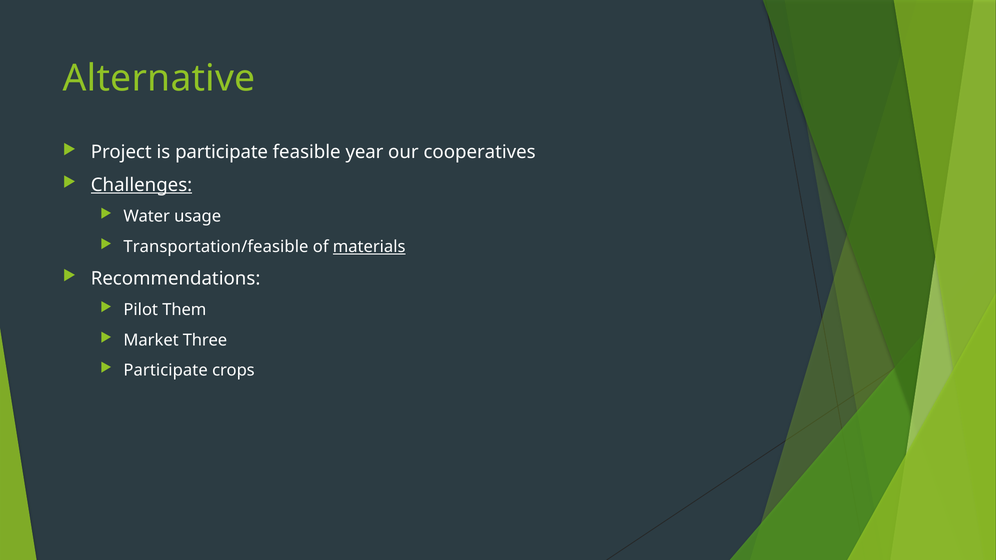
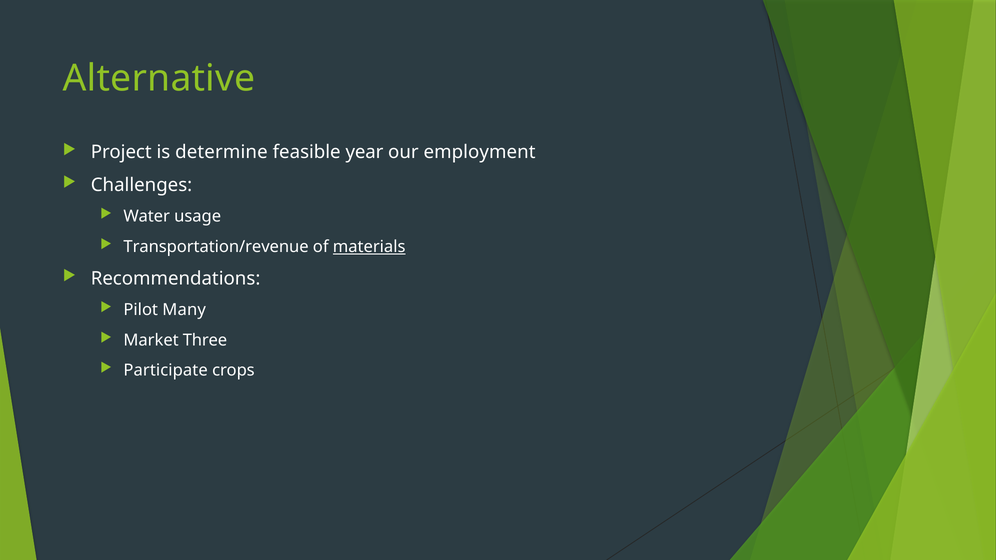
is participate: participate -> determine (221, 152)
cooperatives: cooperatives -> employment (480, 152)
Challenges underline: present -> none (142, 185)
Transportation/feasible: Transportation/feasible -> Transportation/revenue (216, 247)
Them: Them -> Many (184, 310)
